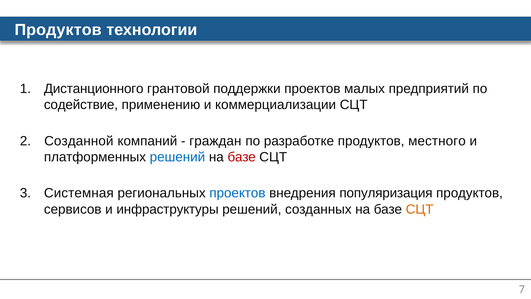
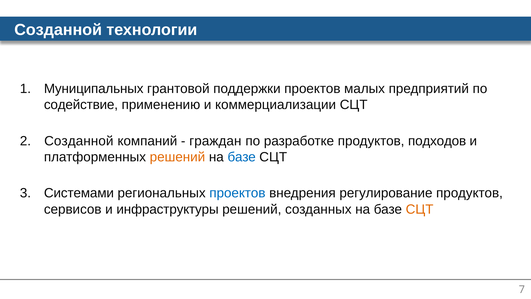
Продуктов: Продуктов -> Созданной (58, 30)
Дистанционного: Дистанционного -> Муниципальных (94, 89)
местного: местного -> подходов (437, 141)
решений colour: blue -> orange (177, 157)
базе colour: red -> blue (242, 157)
Системная: Системная -> Системами (79, 193)
популяризация: популяризация -> регулирование (386, 193)
